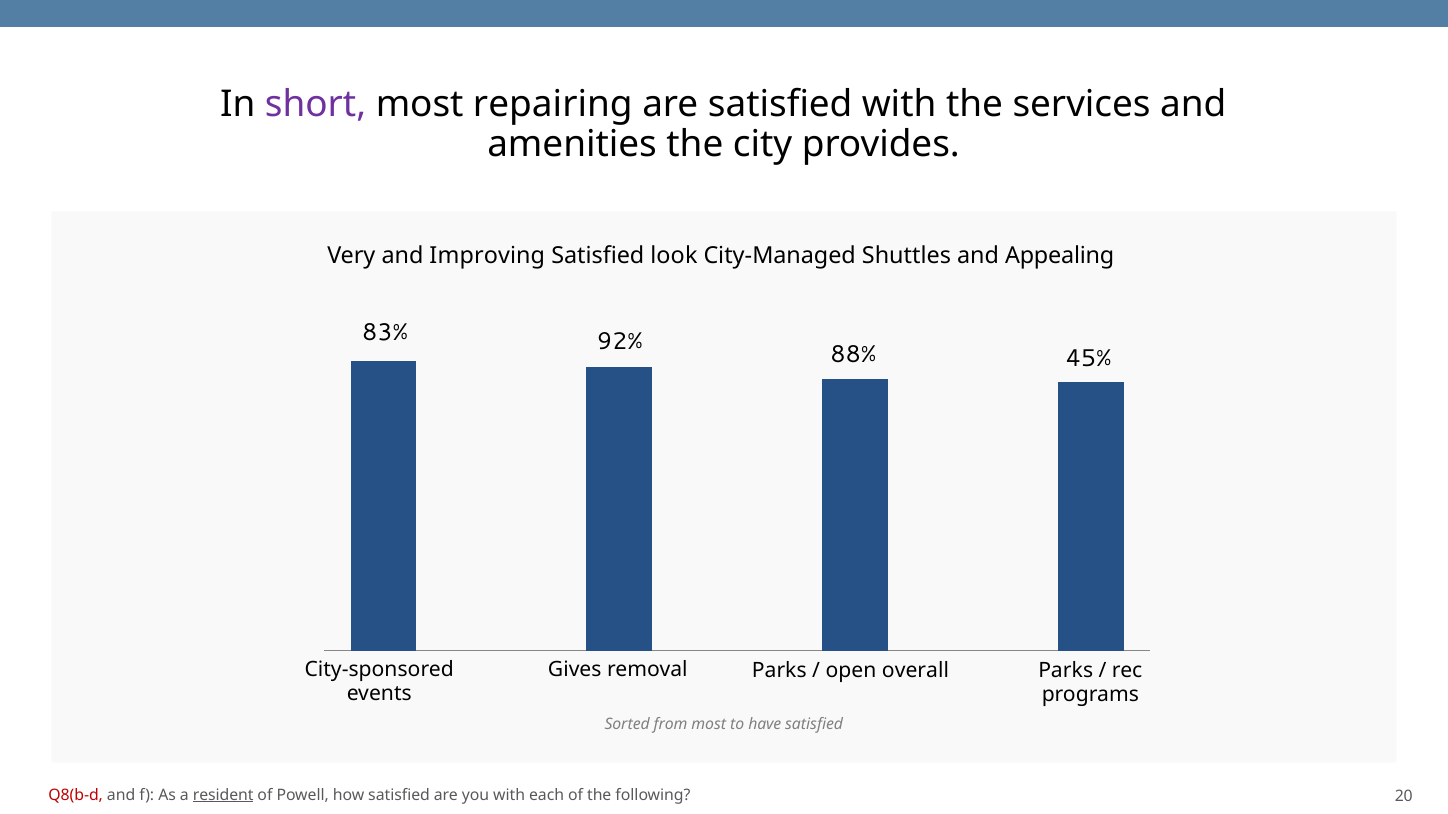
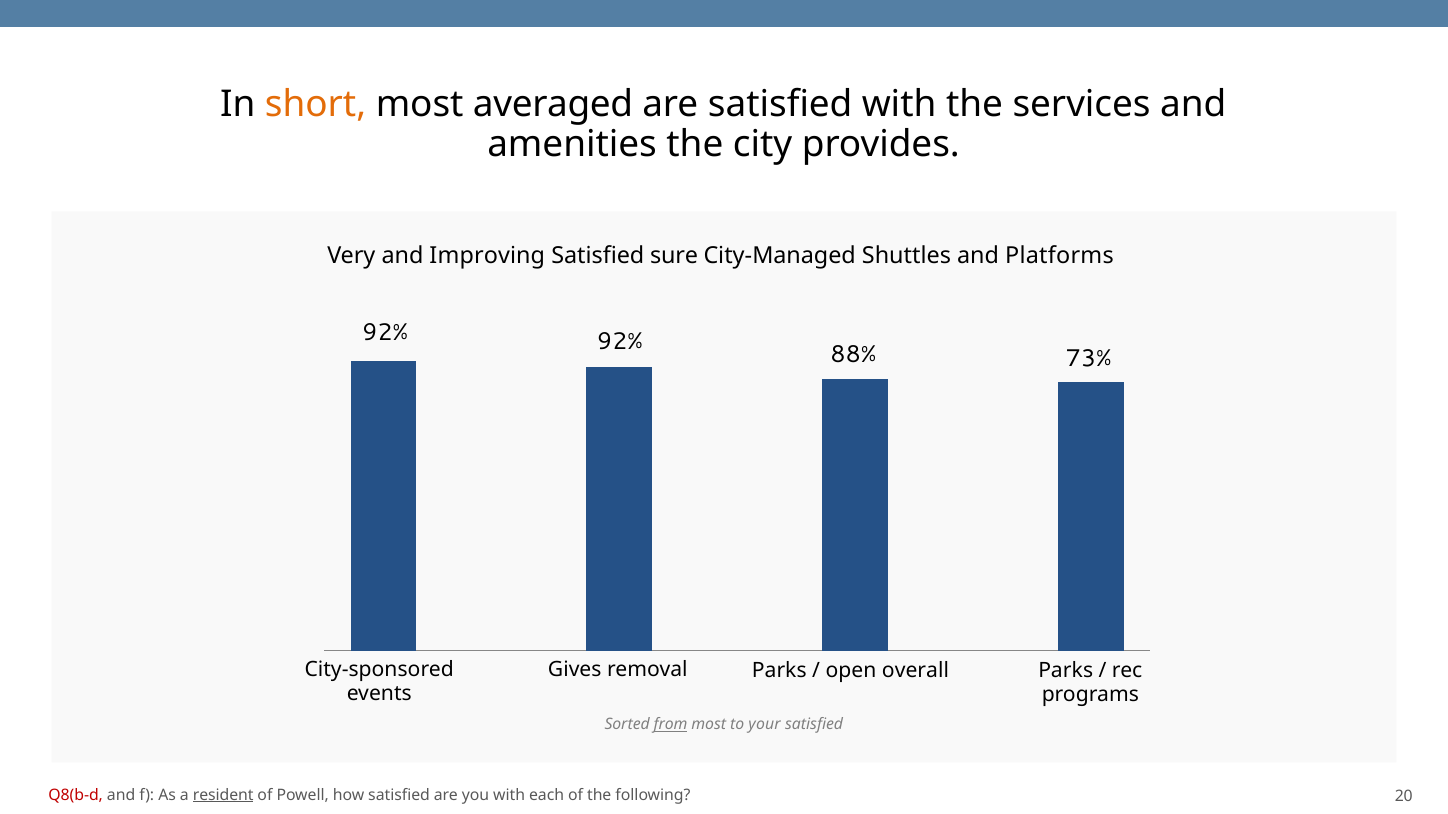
short colour: purple -> orange (316, 105)
repairing: repairing -> averaged (553, 105)
look: look -> sure (674, 256)
Appealing: Appealing -> Platforms (1059, 256)
83%: 83% -> 92% (385, 333)
45%: 45% -> 73% (1089, 359)
from underline: none -> present (671, 725)
have: have -> your (765, 725)
